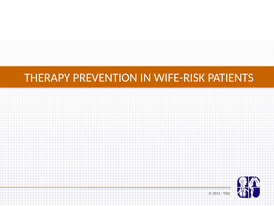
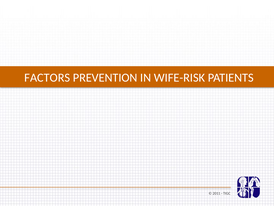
THERAPY: THERAPY -> FACTORS (47, 77)
